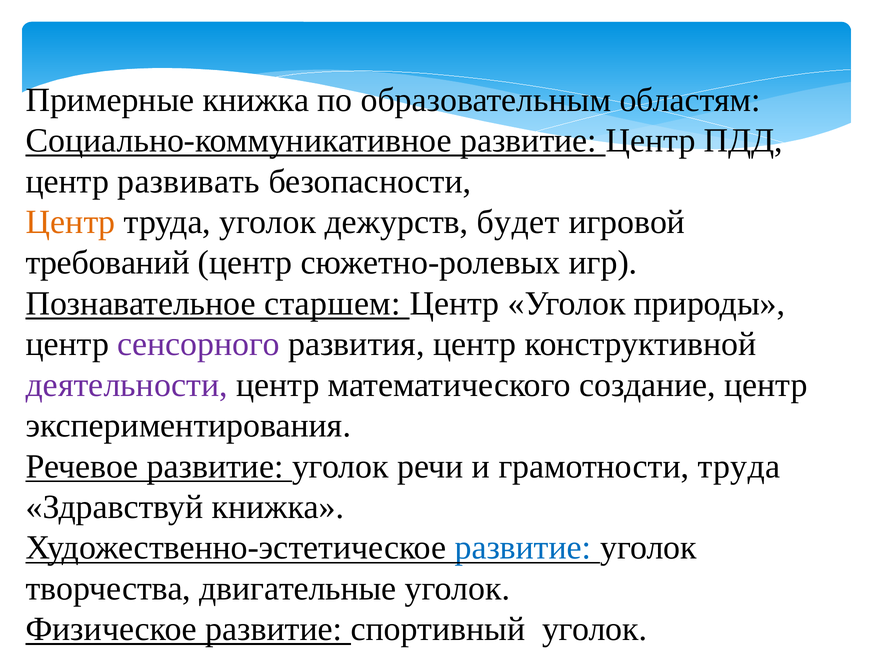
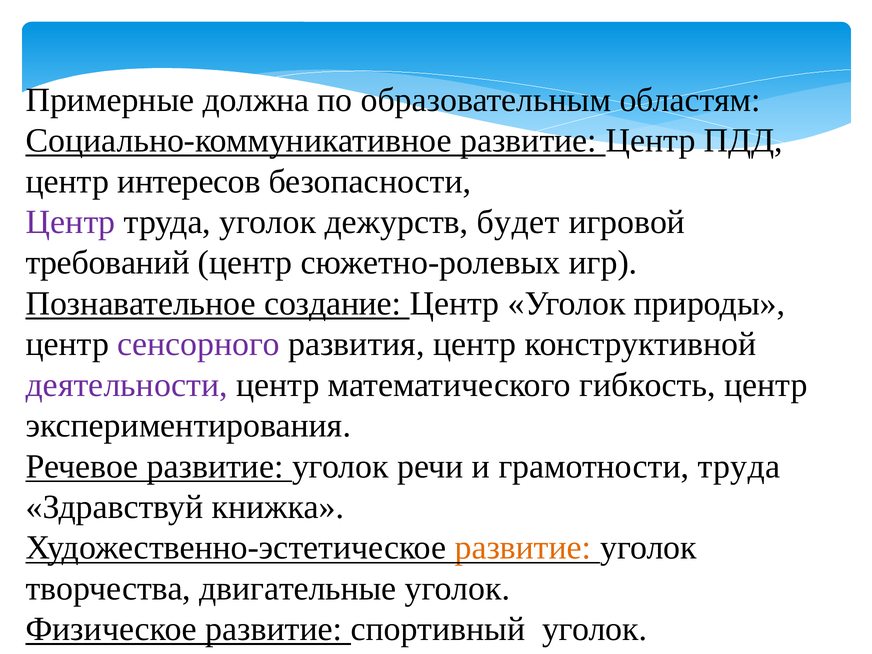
Примерные книжка: книжка -> должна (256, 100)
развивать: развивать -> интересов (189, 181)
Центр colour: orange -> purple (71, 222)
старшем: старшем -> создание (333, 303)
создание: создание -> гибкость (648, 385)
развитие colour: blue -> orange (523, 548)
